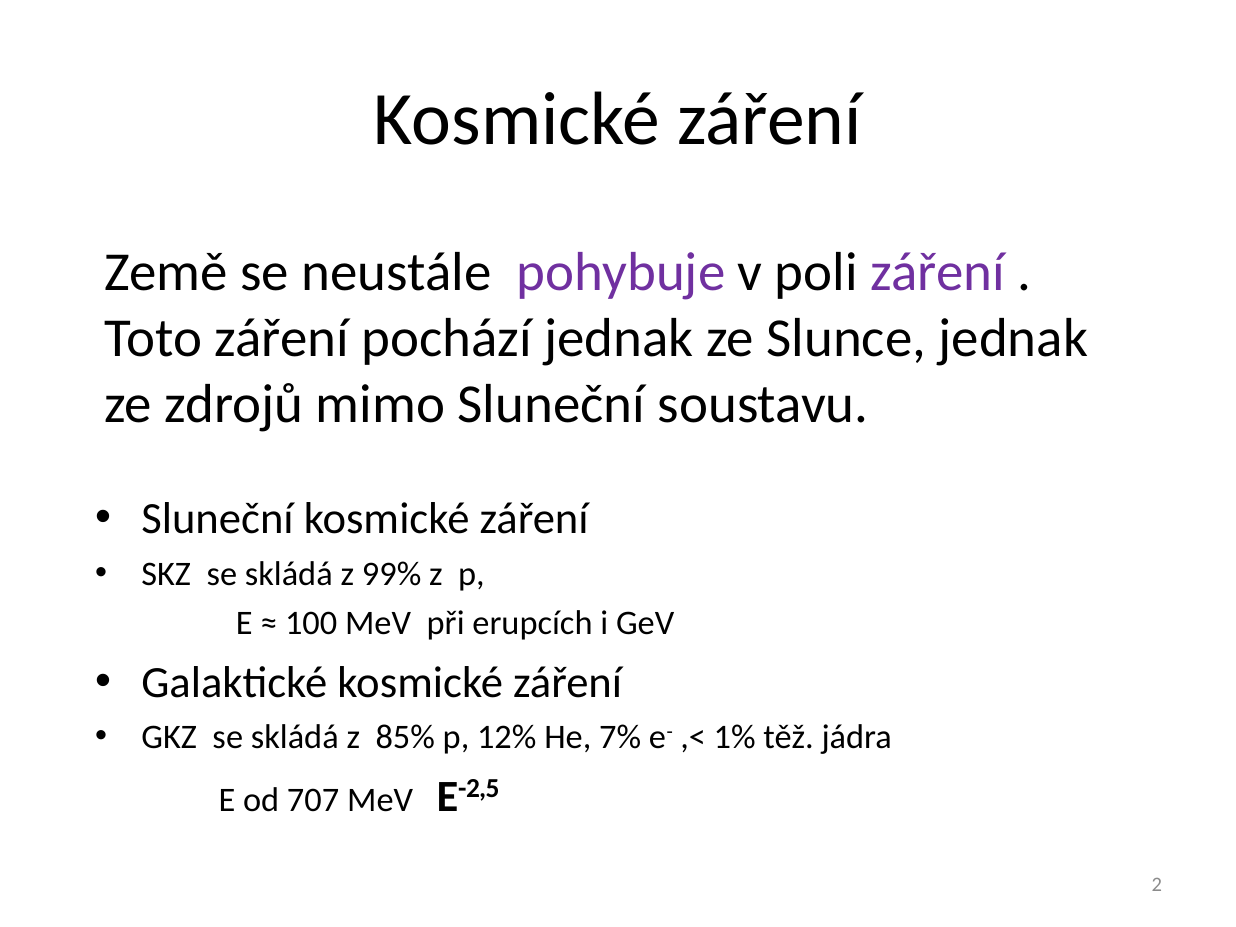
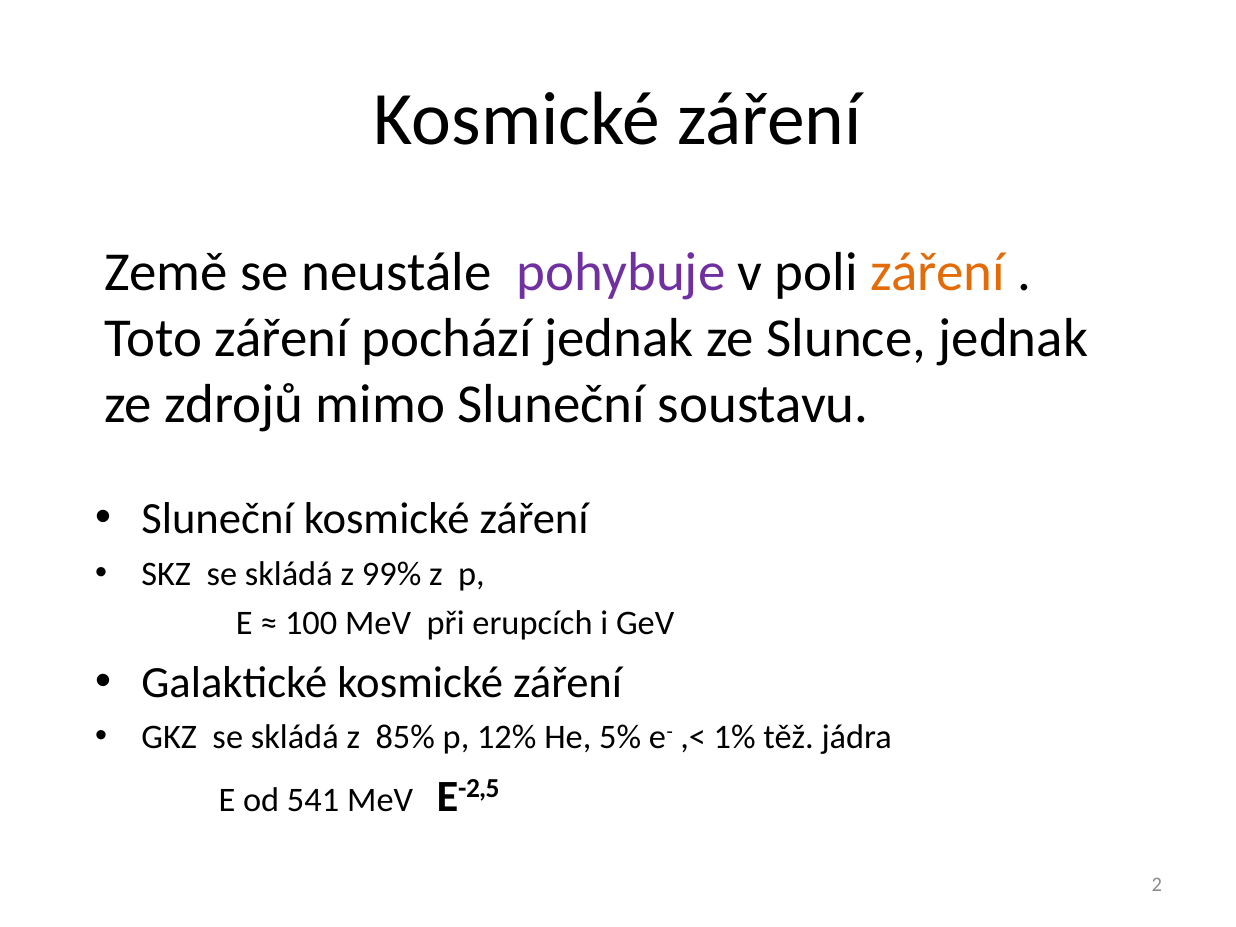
záření colour: purple -> orange (938, 273)
7%: 7% -> 5% (620, 737)
707: 707 -> 541 (313, 800)
